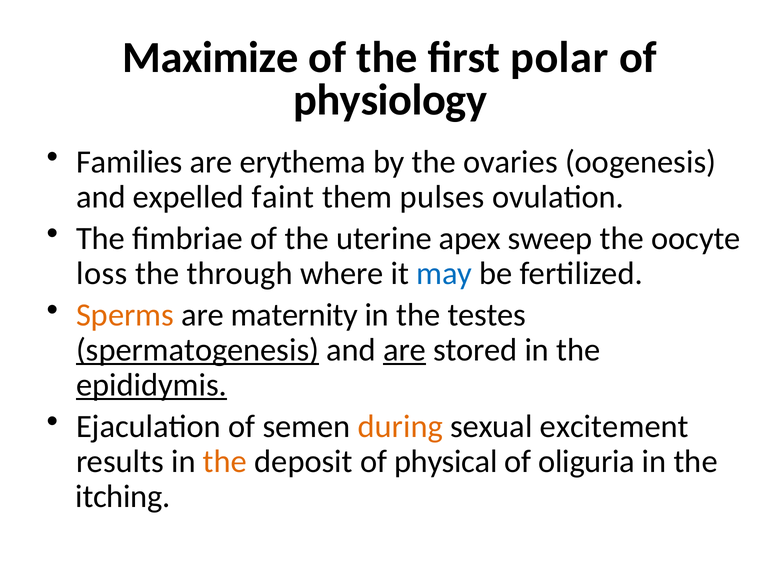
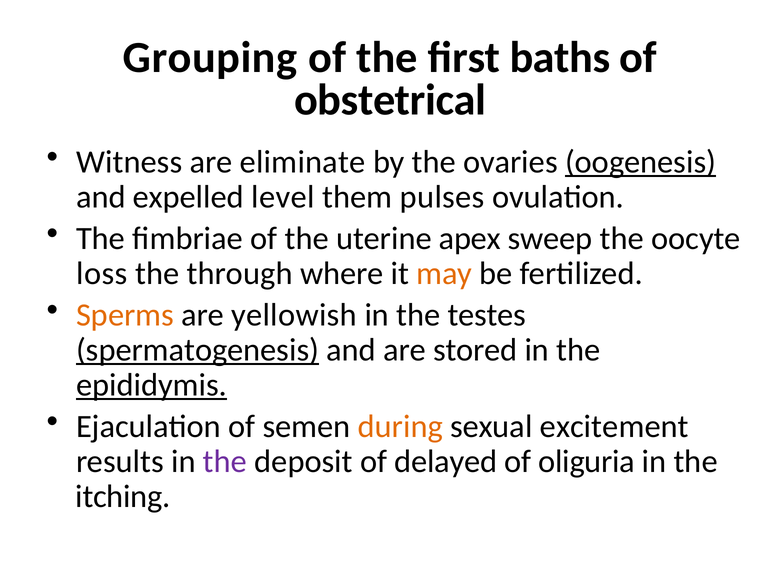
Maximize: Maximize -> Grouping (210, 58)
polar: polar -> baths (560, 58)
physiology: physiology -> obstetrical (390, 100)
Families: Families -> Witness (129, 162)
erythema: erythema -> eliminate (303, 162)
oogenesis underline: none -> present (641, 162)
faint: faint -> level (283, 197)
may colour: blue -> orange (444, 274)
maternity: maternity -> yellowish (294, 315)
are underline: present -> none (405, 350)
the colour: orange -> purple (225, 462)
physical: physical -> delayed (446, 462)
